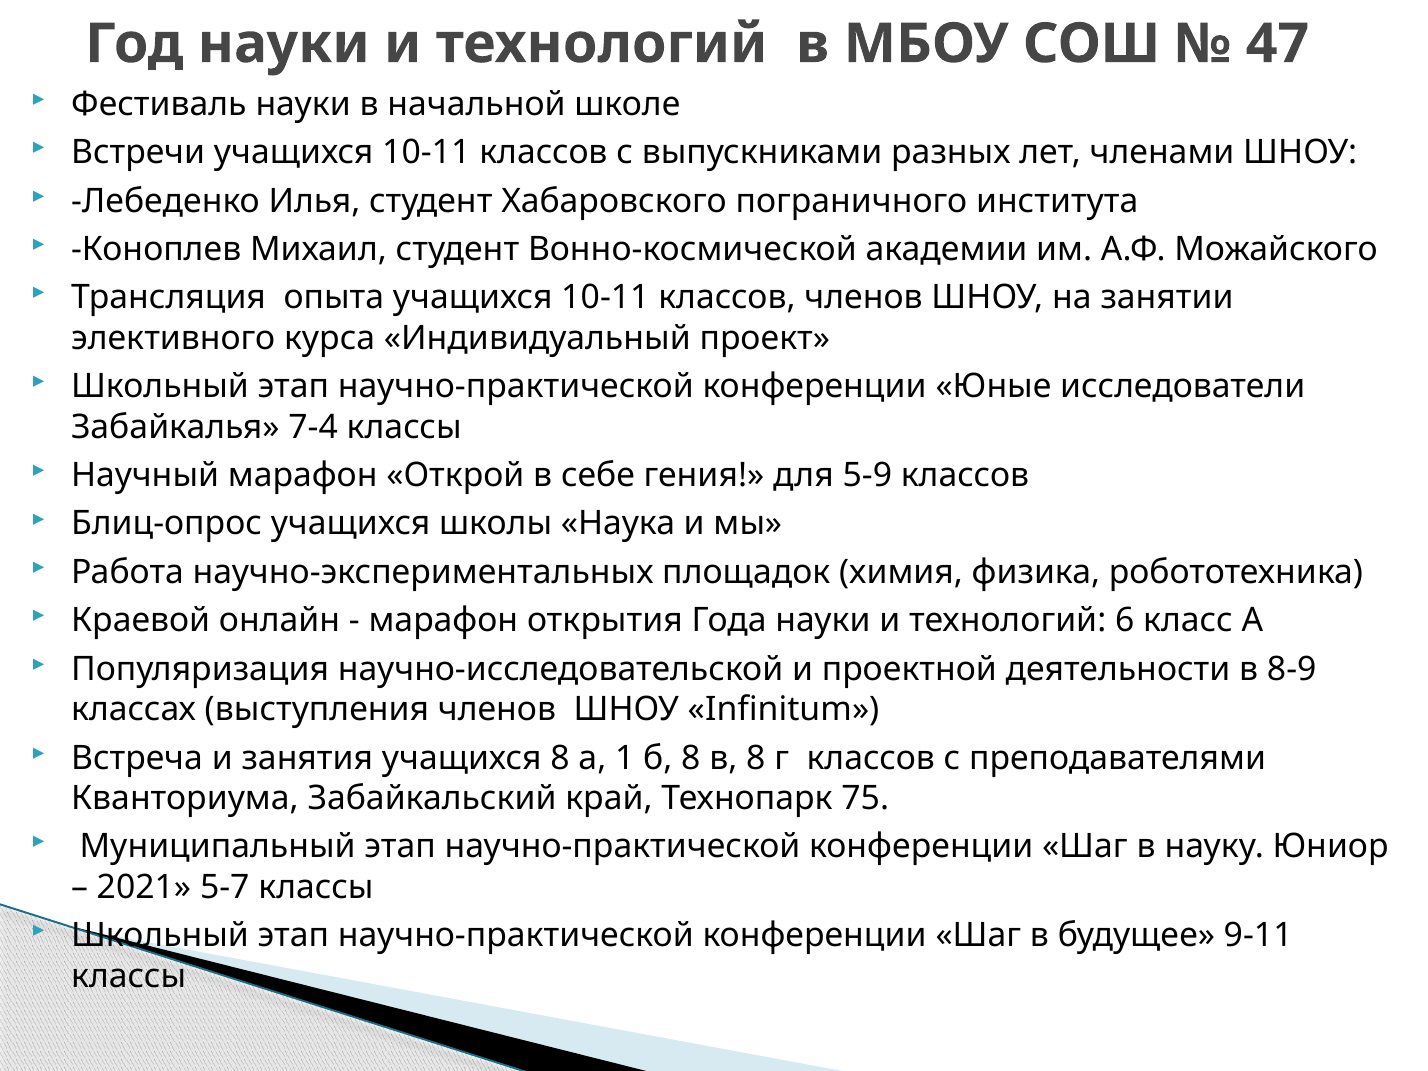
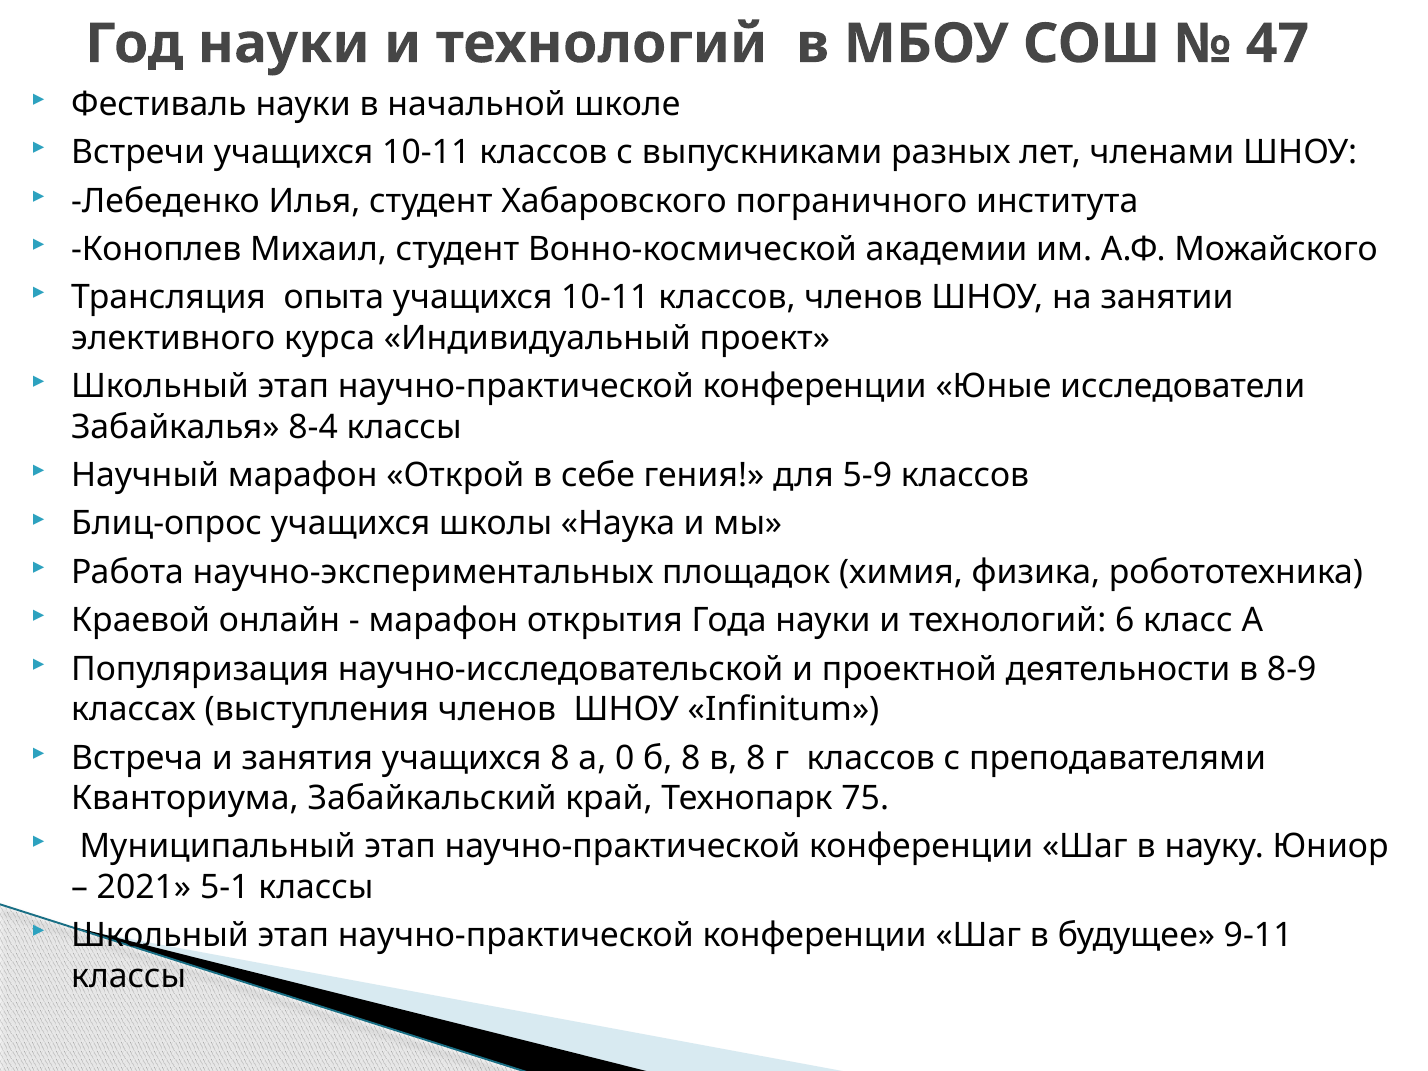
7-4: 7-4 -> 8-4 (313, 427)
1: 1 -> 0 (625, 758)
5-7: 5-7 -> 5-1 (225, 887)
